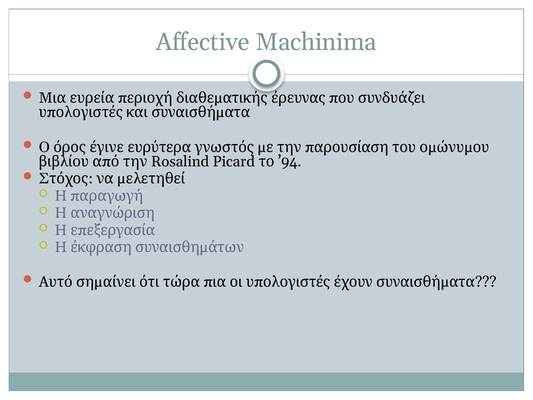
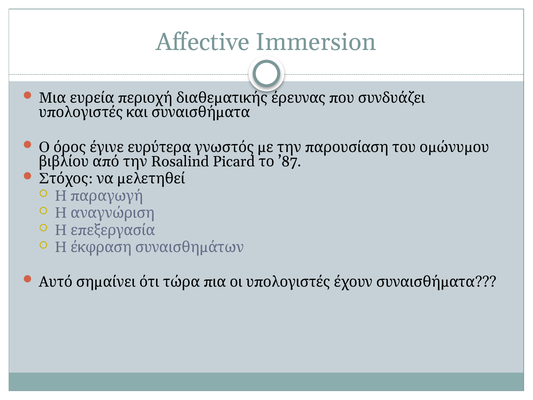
Machinima: Machinima -> Immersion (316, 42)
’94: ’94 -> ’87 (290, 161)
